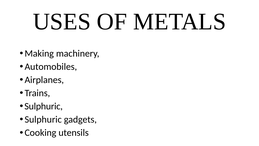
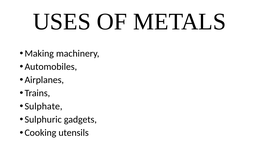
Sulphuric: Sulphuric -> Sulphate (43, 106)
